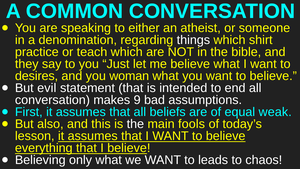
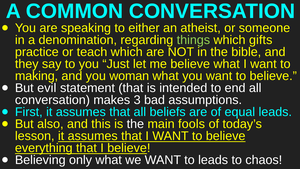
things colour: white -> light green (193, 40)
shirt: shirt -> gifts (261, 40)
desires: desires -> making (37, 76)
9: 9 -> 3 (137, 100)
equal weak: weak -> leads (275, 112)
